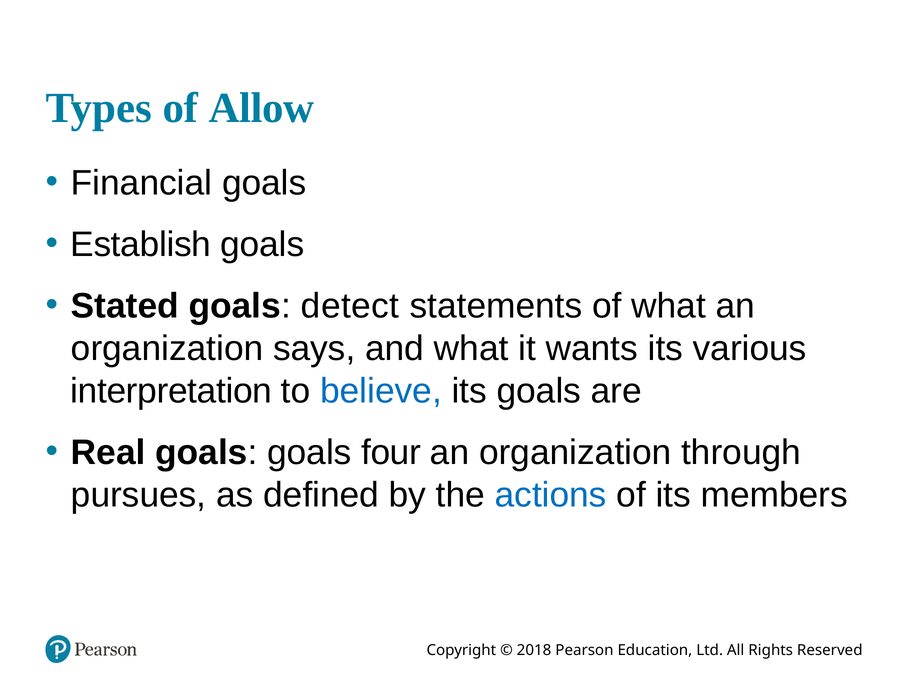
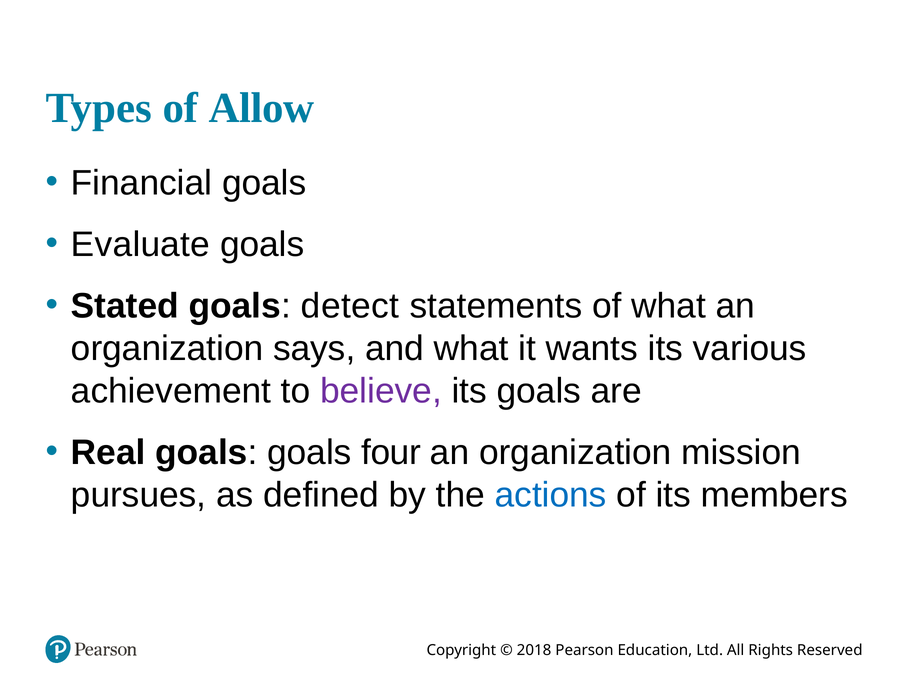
Establish: Establish -> Evaluate (140, 244)
interpretation: interpretation -> achievement (171, 391)
believe colour: blue -> purple (381, 391)
through: through -> mission (741, 452)
